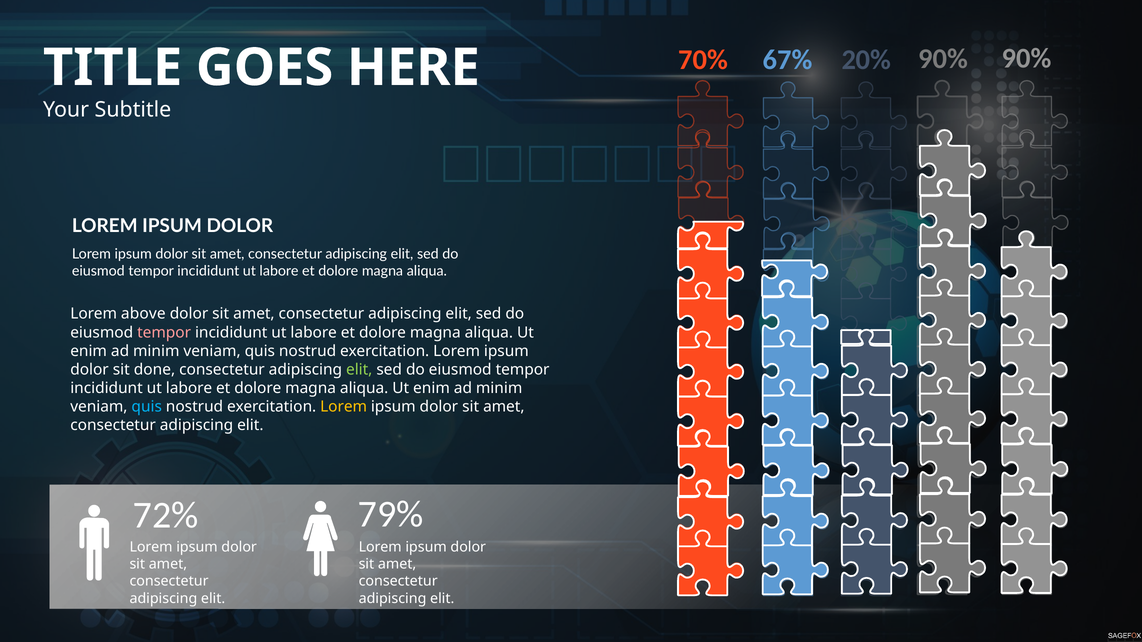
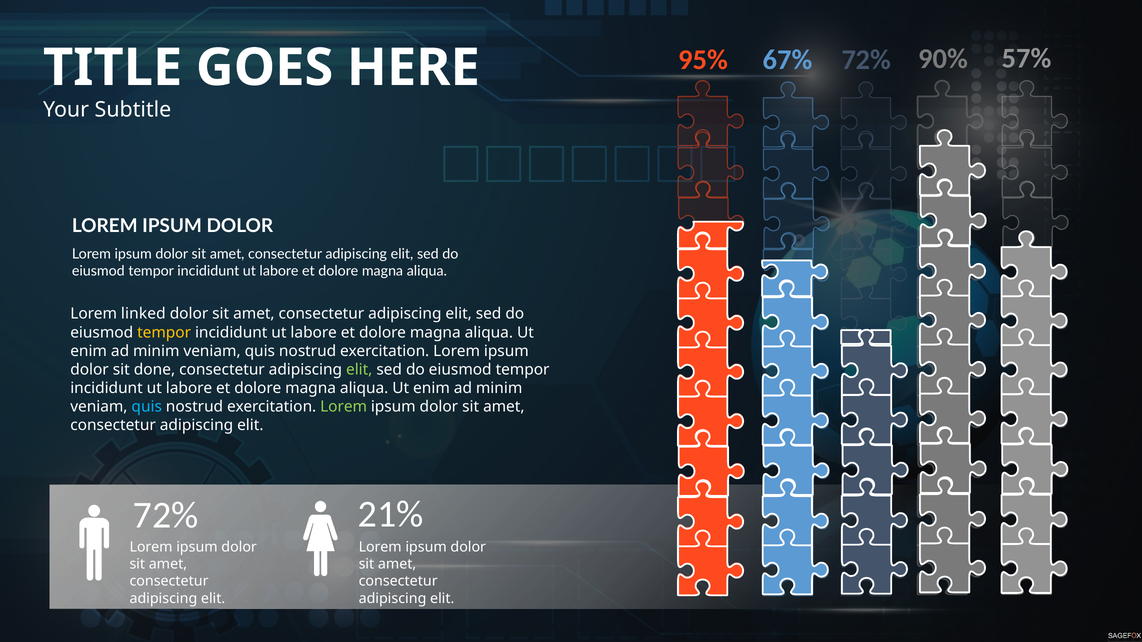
90%: 90% -> 57% (1027, 58)
70%: 70% -> 95% (703, 60)
67% 20%: 20% -> 72% (866, 60)
above: above -> linked (143, 314)
tempor colour: pink -> yellow (164, 333)
Lorem colour: yellow -> light green (344, 407)
79%: 79% -> 21% (391, 515)
